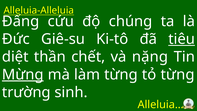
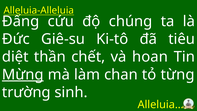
tiêu underline: present -> none (182, 39)
nặng: nặng -> hoan (150, 57)
làm từng: từng -> chan (121, 74)
